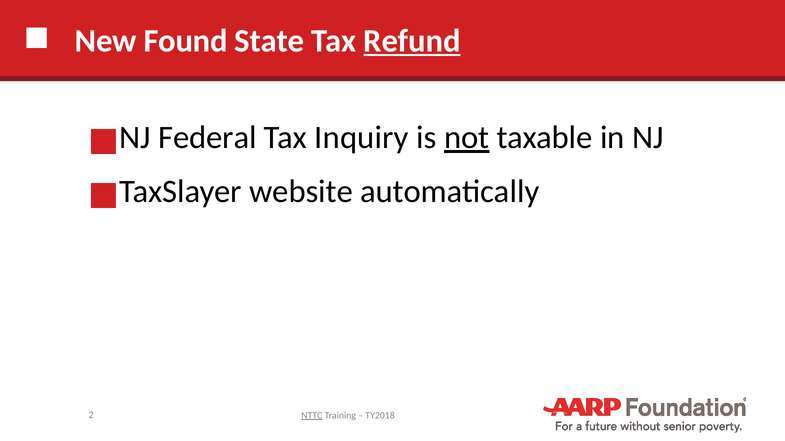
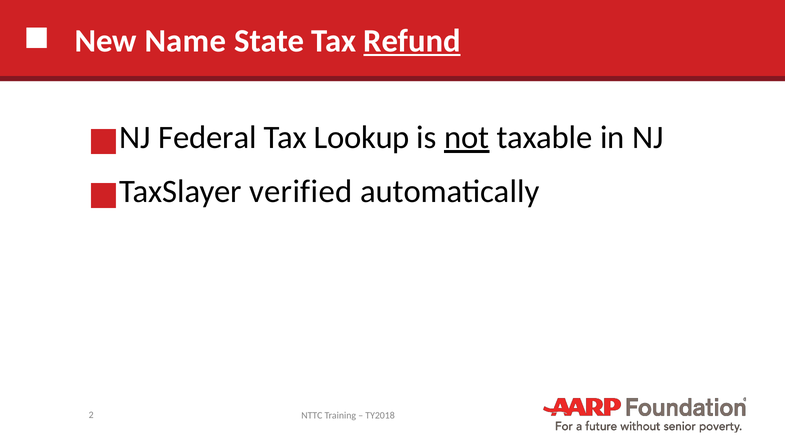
Found: Found -> Name (185, 41)
Inquiry: Inquiry -> Lookup (362, 138)
website: website -> verified (301, 192)
NTTC underline: present -> none (312, 416)
